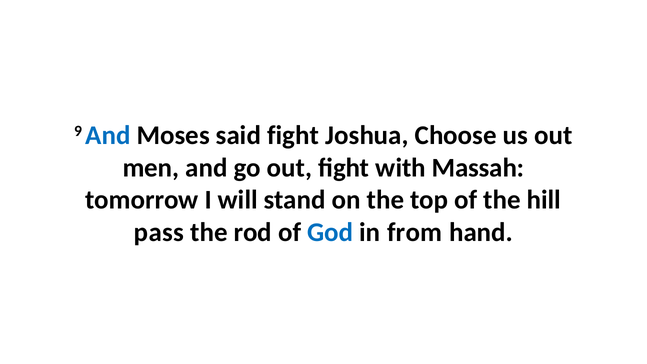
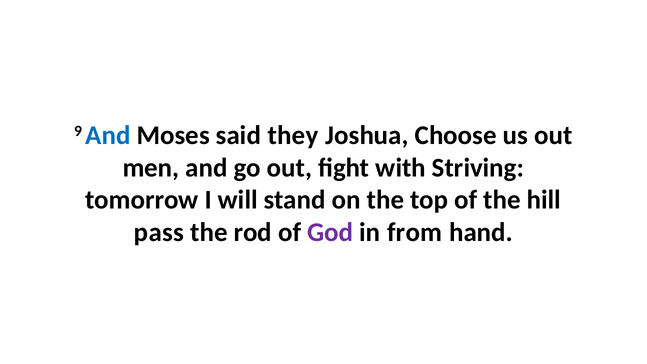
said fight: fight -> they (293, 135)
Massah: Massah -> Striving (478, 168)
God colour: blue -> purple (330, 232)
